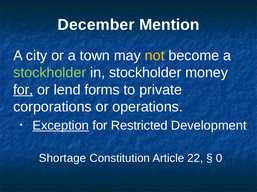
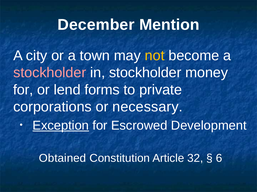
stockholder colour: light green -> pink (50, 73)
for underline: present -> none (23, 90)
operations: operations -> necessary (148, 107)
Restricted: Restricted -> Escrowed (139, 126)
Shortage: Shortage -> Obtained (63, 159)
22: 22 -> 32 (195, 159)
0: 0 -> 6 (219, 159)
